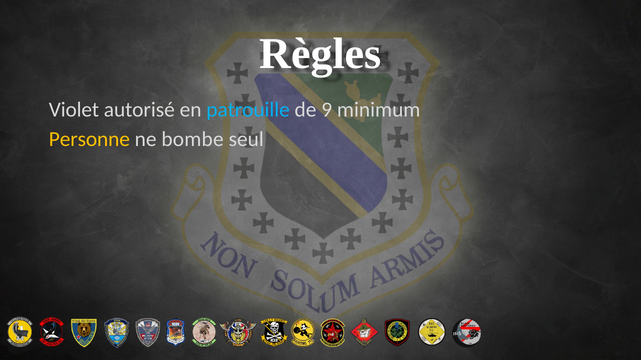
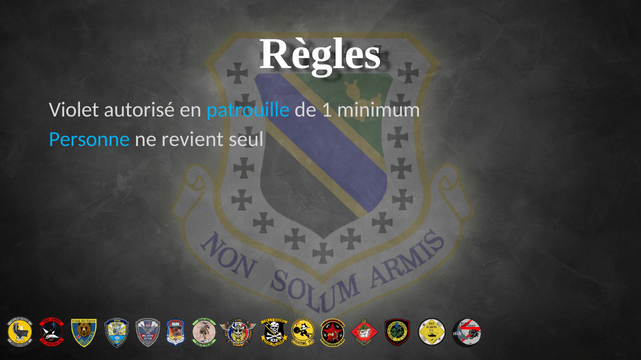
9: 9 -> 1 (327, 110)
Personne colour: yellow -> light blue (89, 140)
bombe: bombe -> revient (193, 140)
